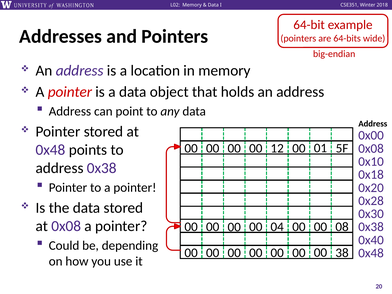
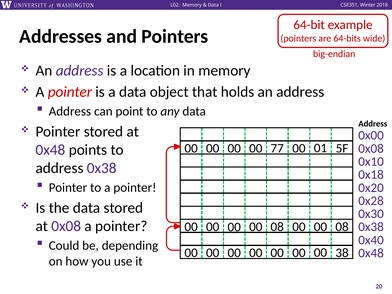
12: 12 -> 77 (277, 148)
00 00 00 04: 04 -> 08 (277, 227)
